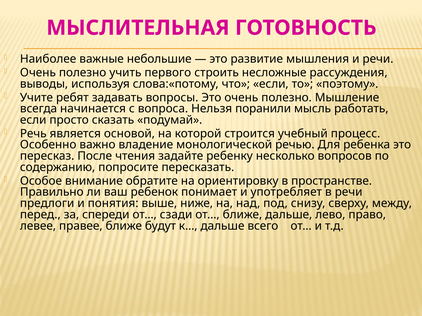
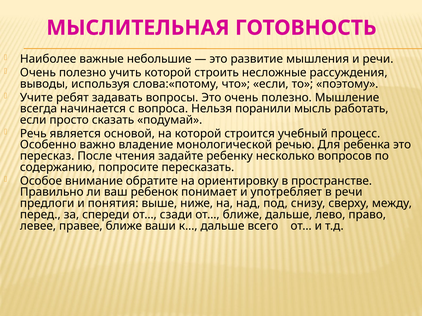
учить первого: первого -> которой (168, 73)
будут: будут -> ваши (160, 226)
